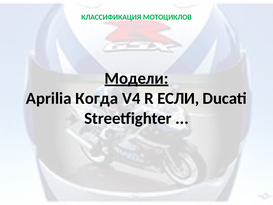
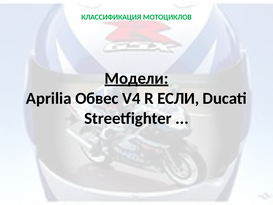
Когда: Когда -> Обвес (97, 98)
